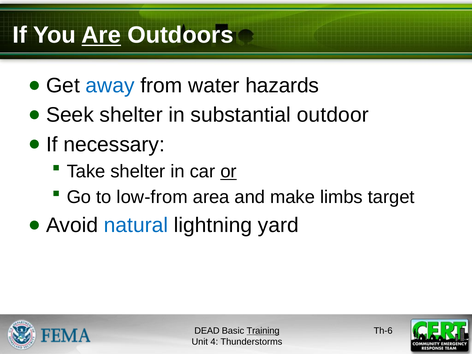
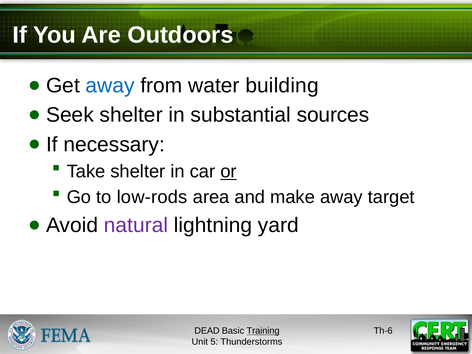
Are underline: present -> none (101, 35)
hazards: hazards -> building (282, 86)
outdoor: outdoor -> sources (333, 115)
low-from: low-from -> low-rods (152, 197)
make limbs: limbs -> away (341, 197)
natural colour: blue -> purple (136, 225)
4: 4 -> 5 (214, 342)
